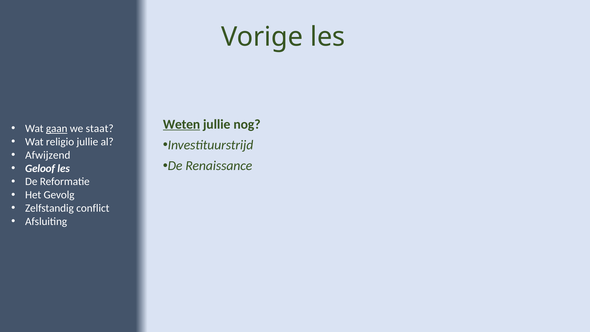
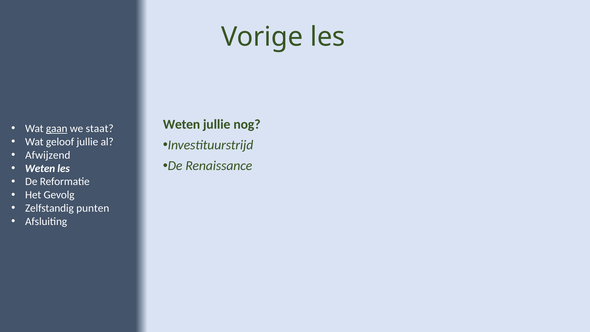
Weten underline: present -> none (182, 124)
religio: religio -> geloof (60, 142)
Geloof: Geloof -> Weten (40, 168)
conflict: conflict -> punten (93, 208)
